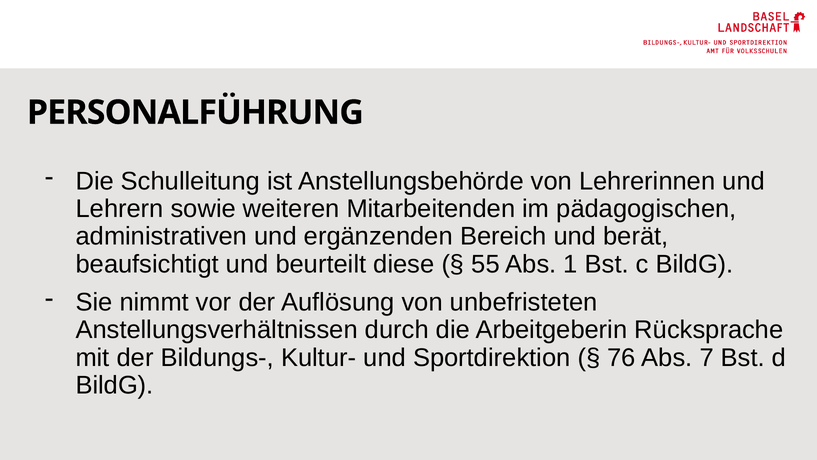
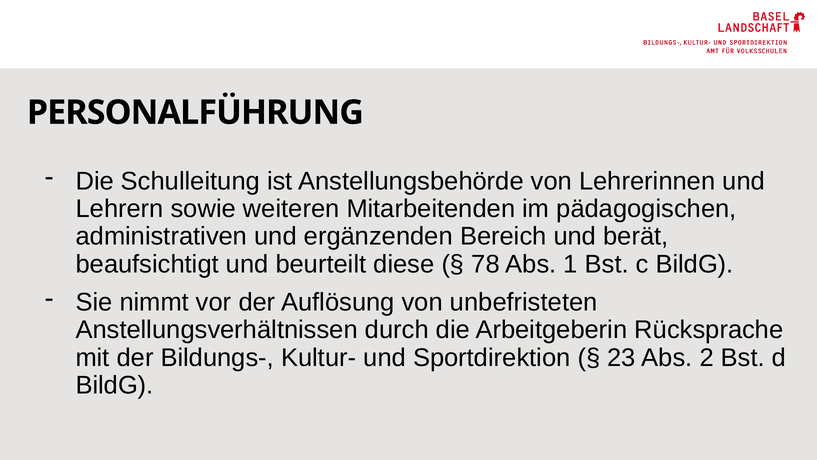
55: 55 -> 78 (486, 264)
76: 76 -> 23 (621, 357)
7: 7 -> 2 (707, 357)
